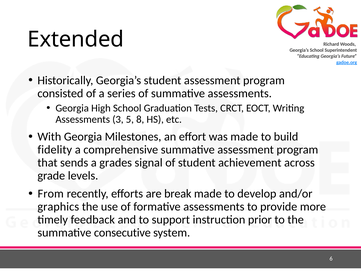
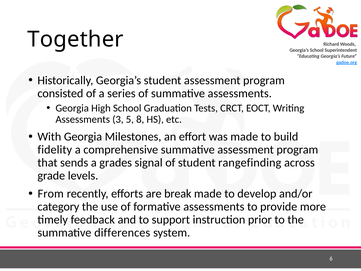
Extended: Extended -> Together (75, 39)
achievement: achievement -> rangefinding (250, 163)
graphics: graphics -> category (58, 207)
consecutive: consecutive -> differences (122, 232)
